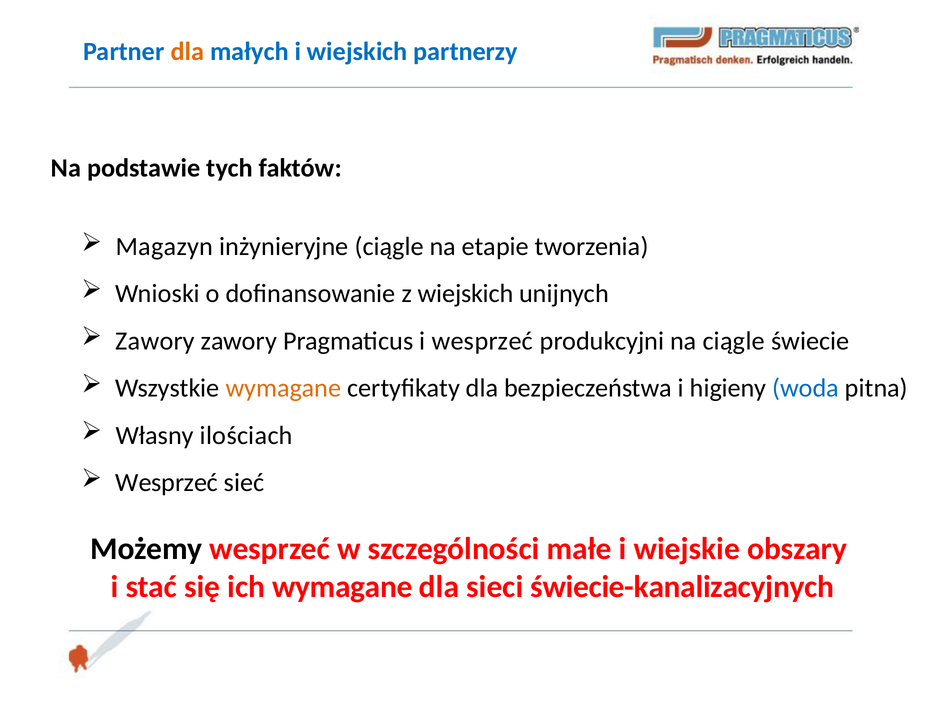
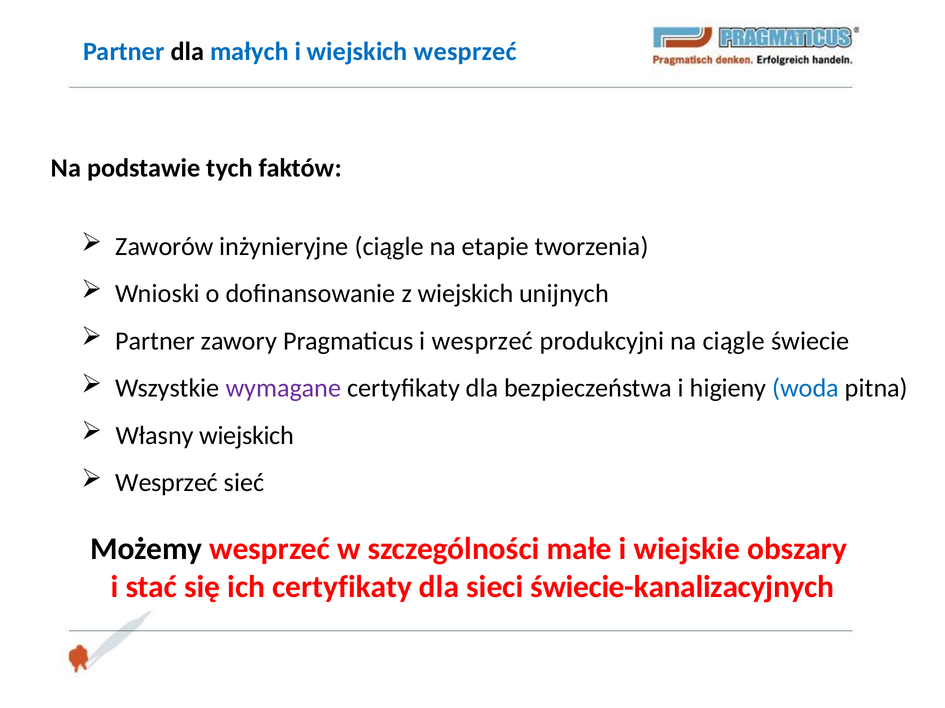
dla colour: orange -> black (187, 52)
wiejskich partnerzy: partnerzy -> wesprzeć (465, 52)
Magazyn: Magazyn -> Zaworów (165, 247)
Zawory: Zawory -> Partner (155, 341)
wymagane colour: orange -> purple (283, 389)
Własny ilościach: ilościach -> wiejskich (247, 436)
ich wymagane: wymagane -> certyfikaty (342, 587)
